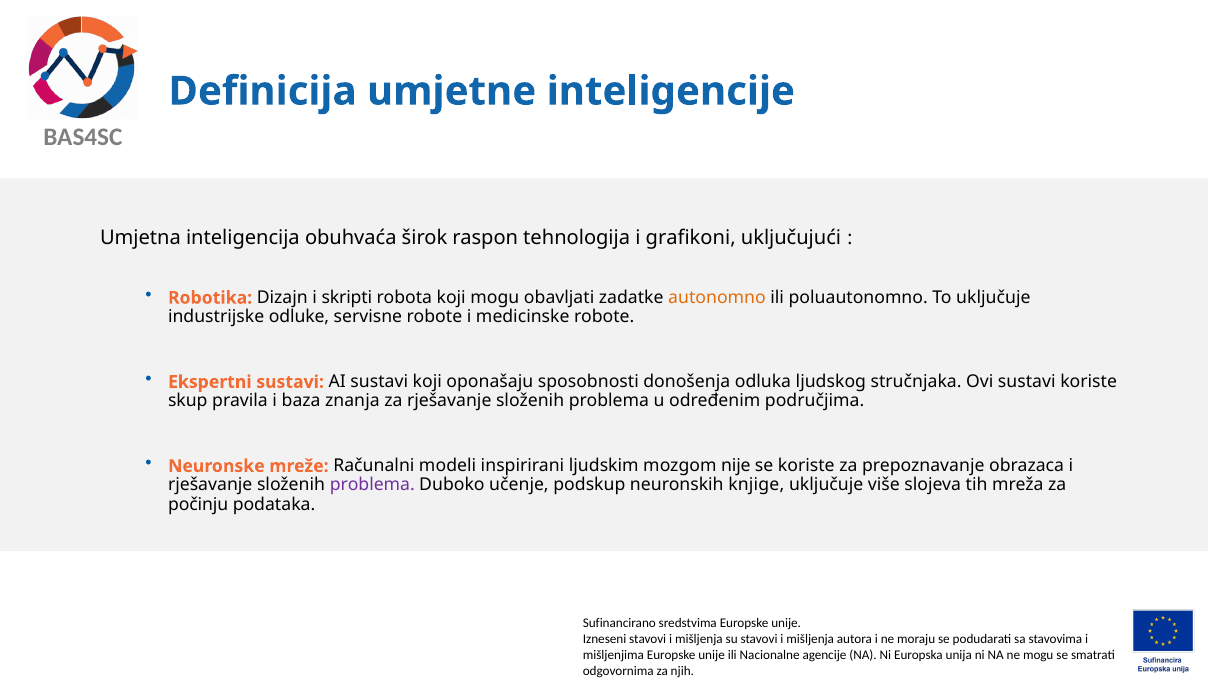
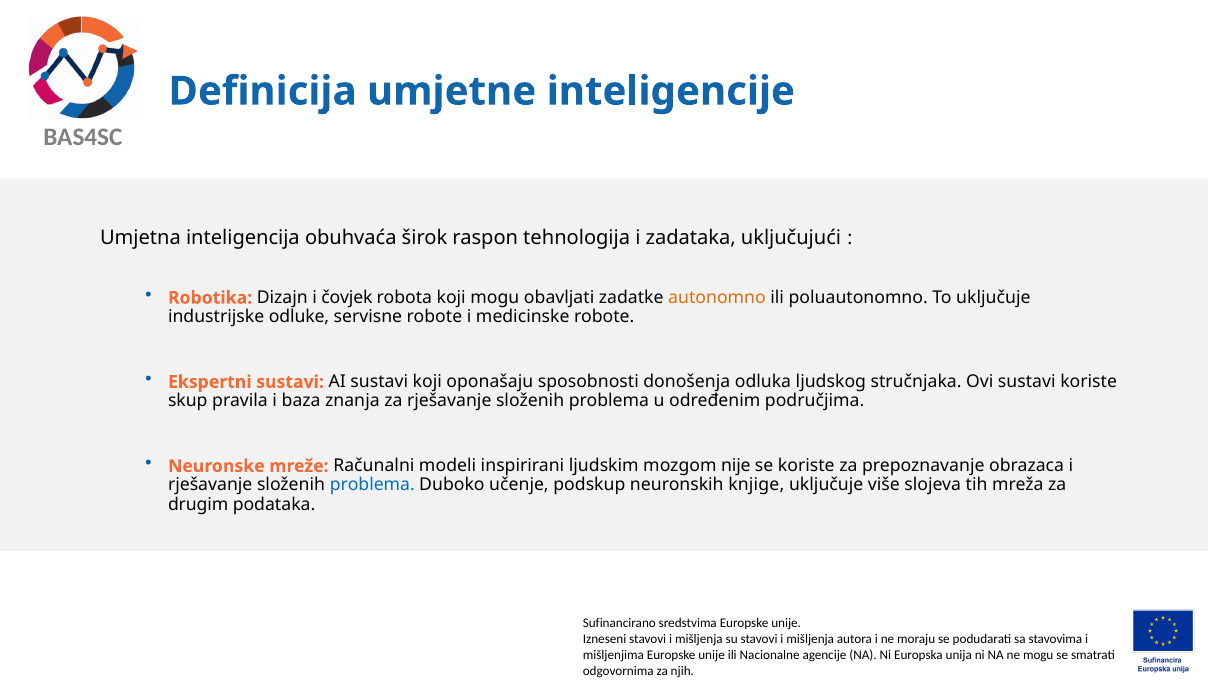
grafikoni: grafikoni -> zadataka (691, 238)
skripti: skripti -> čovjek (347, 298)
problema colour: purple -> blue (372, 485)
počinju: počinju -> drugim (198, 504)
